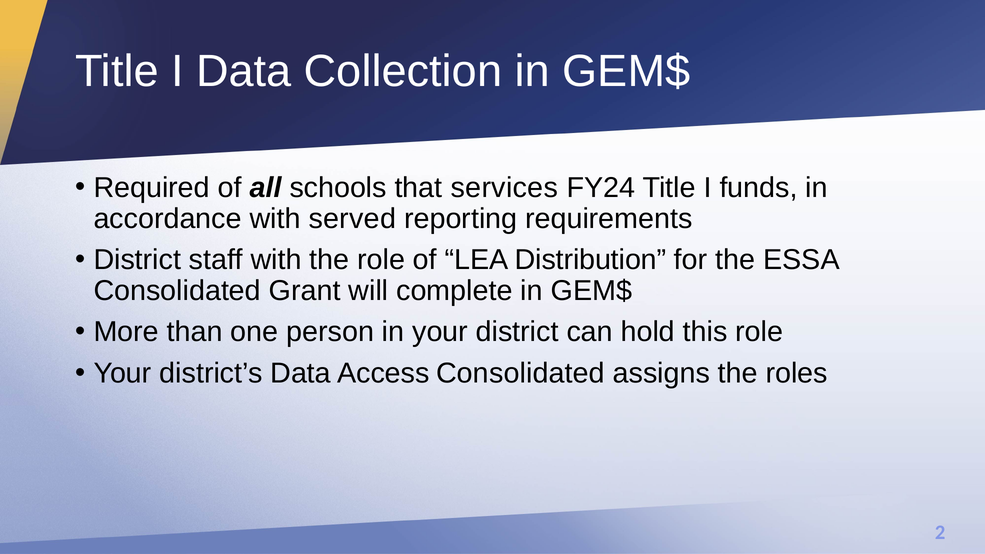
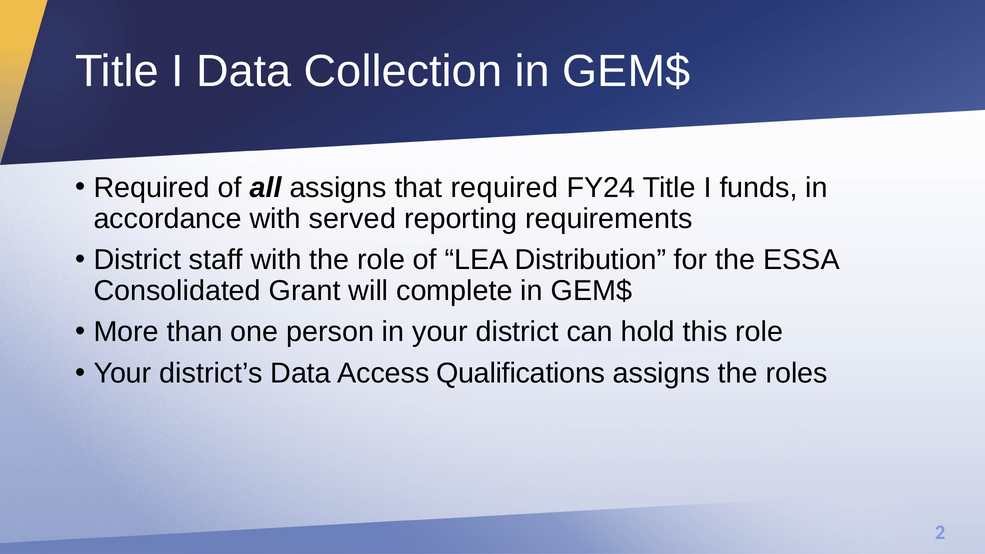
all schools: schools -> assigns (338, 188)
that services: services -> required (504, 188)
Access Consolidated: Consolidated -> Qualifications (521, 373)
